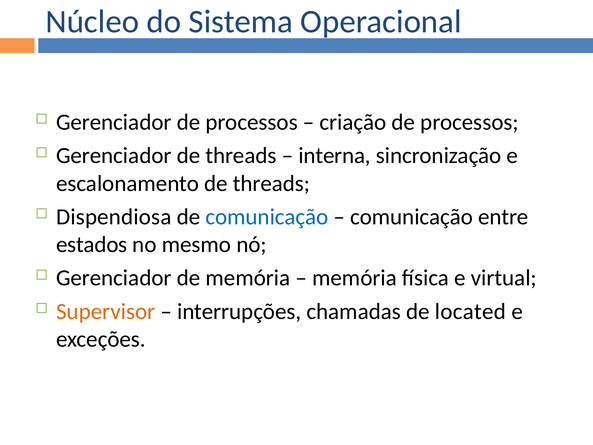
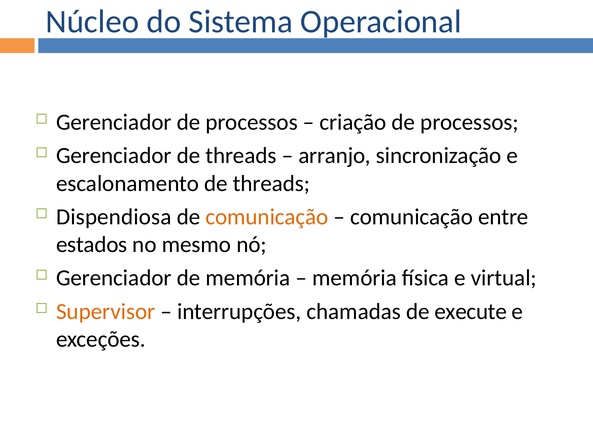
interna: interna -> arranjo (335, 156)
comunicação colour: blue -> orange (267, 217)
located: located -> execute (471, 311)
